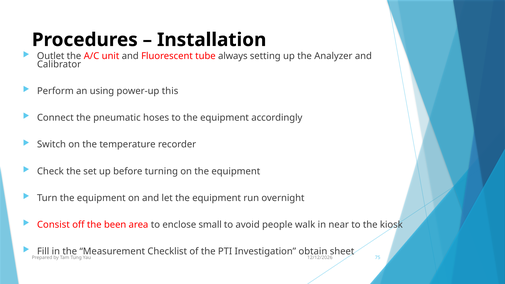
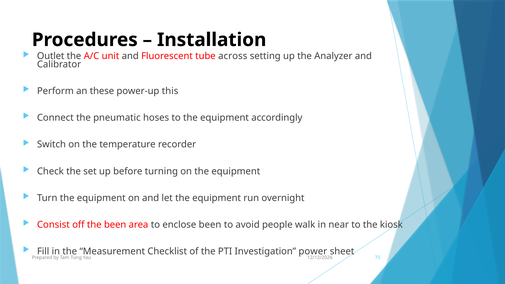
always: always -> across (233, 56)
using: using -> these (102, 91)
enclose small: small -> been (210, 225)
obtain: obtain -> power (313, 251)
